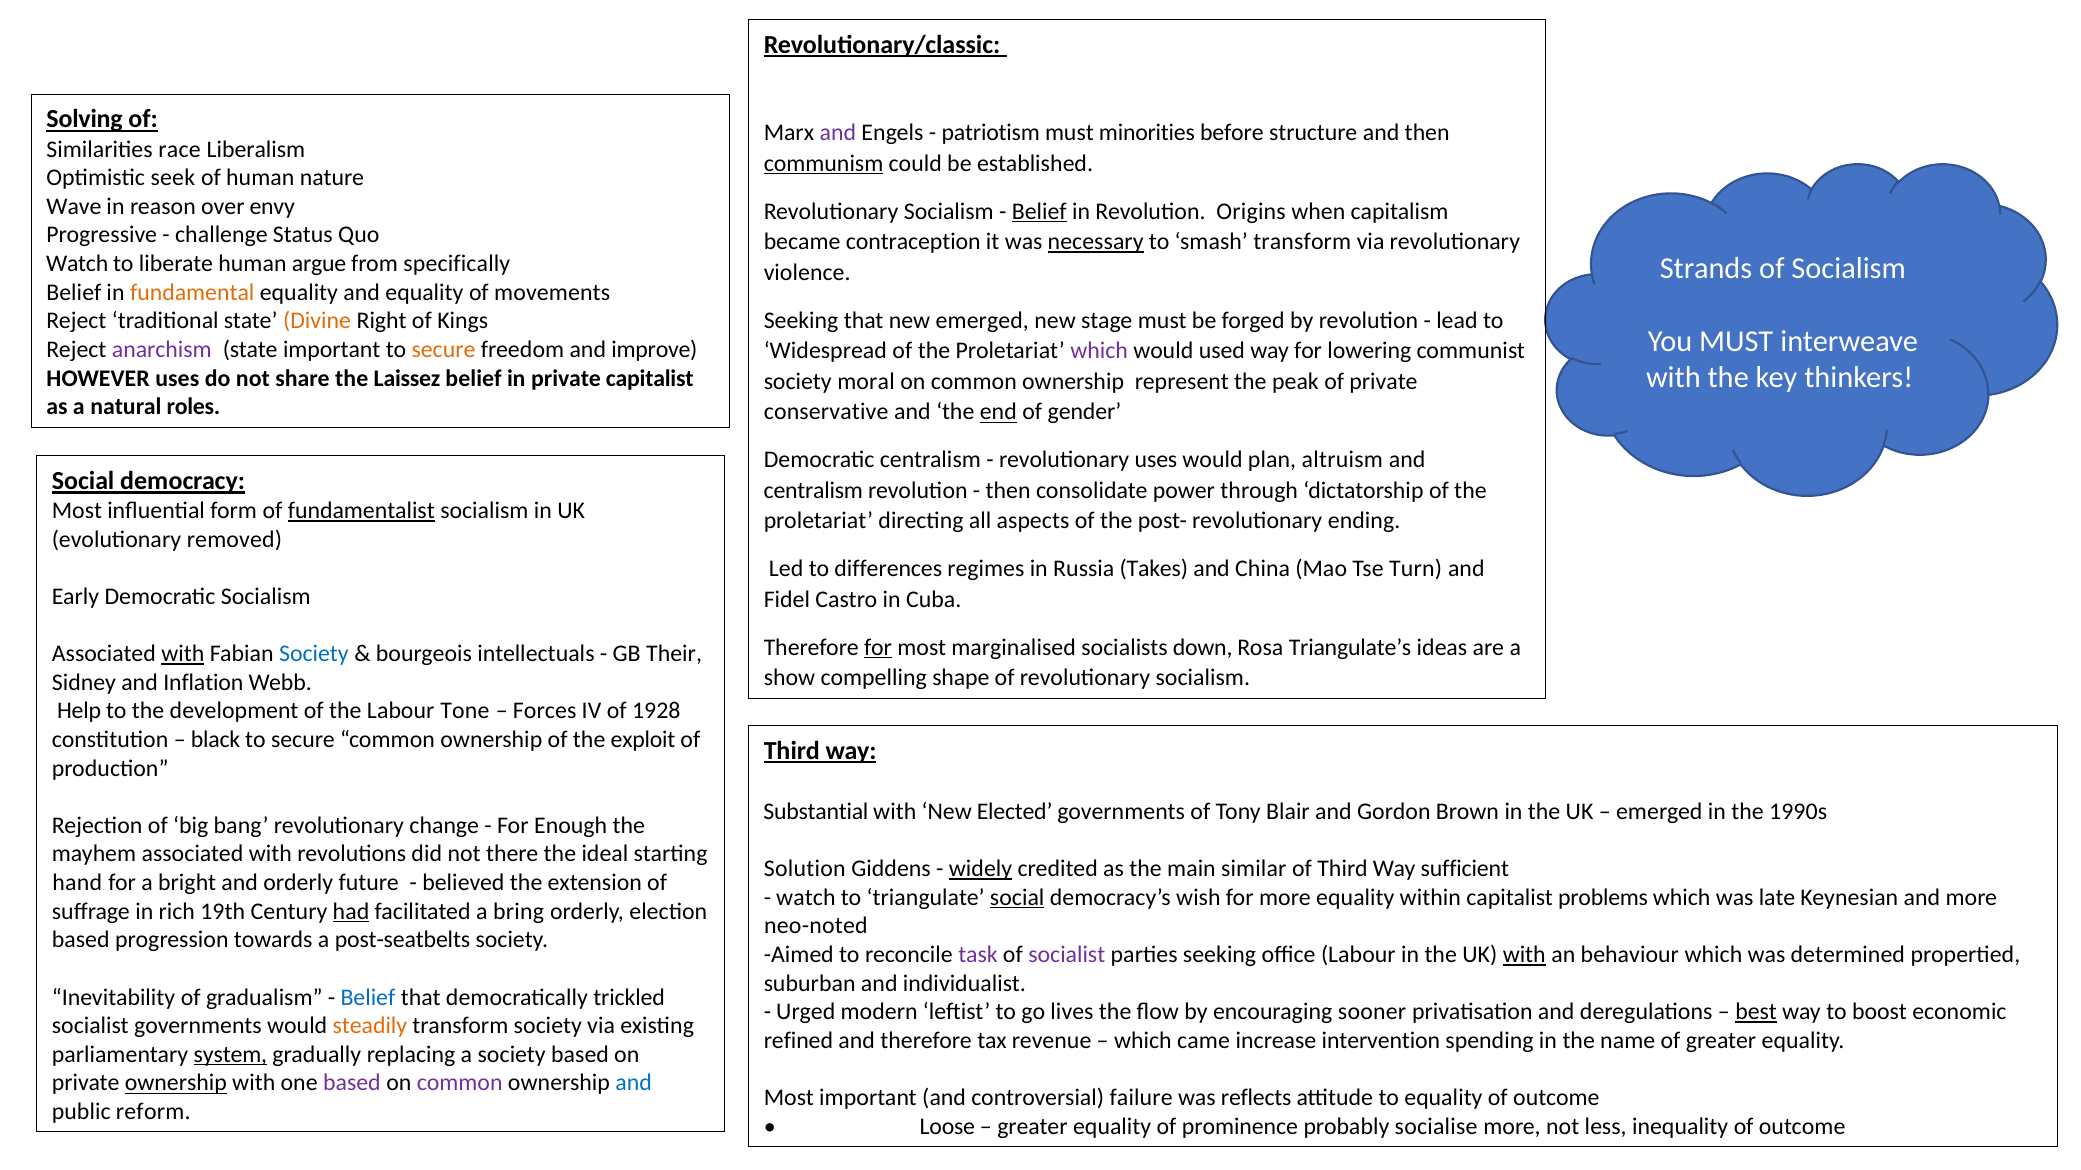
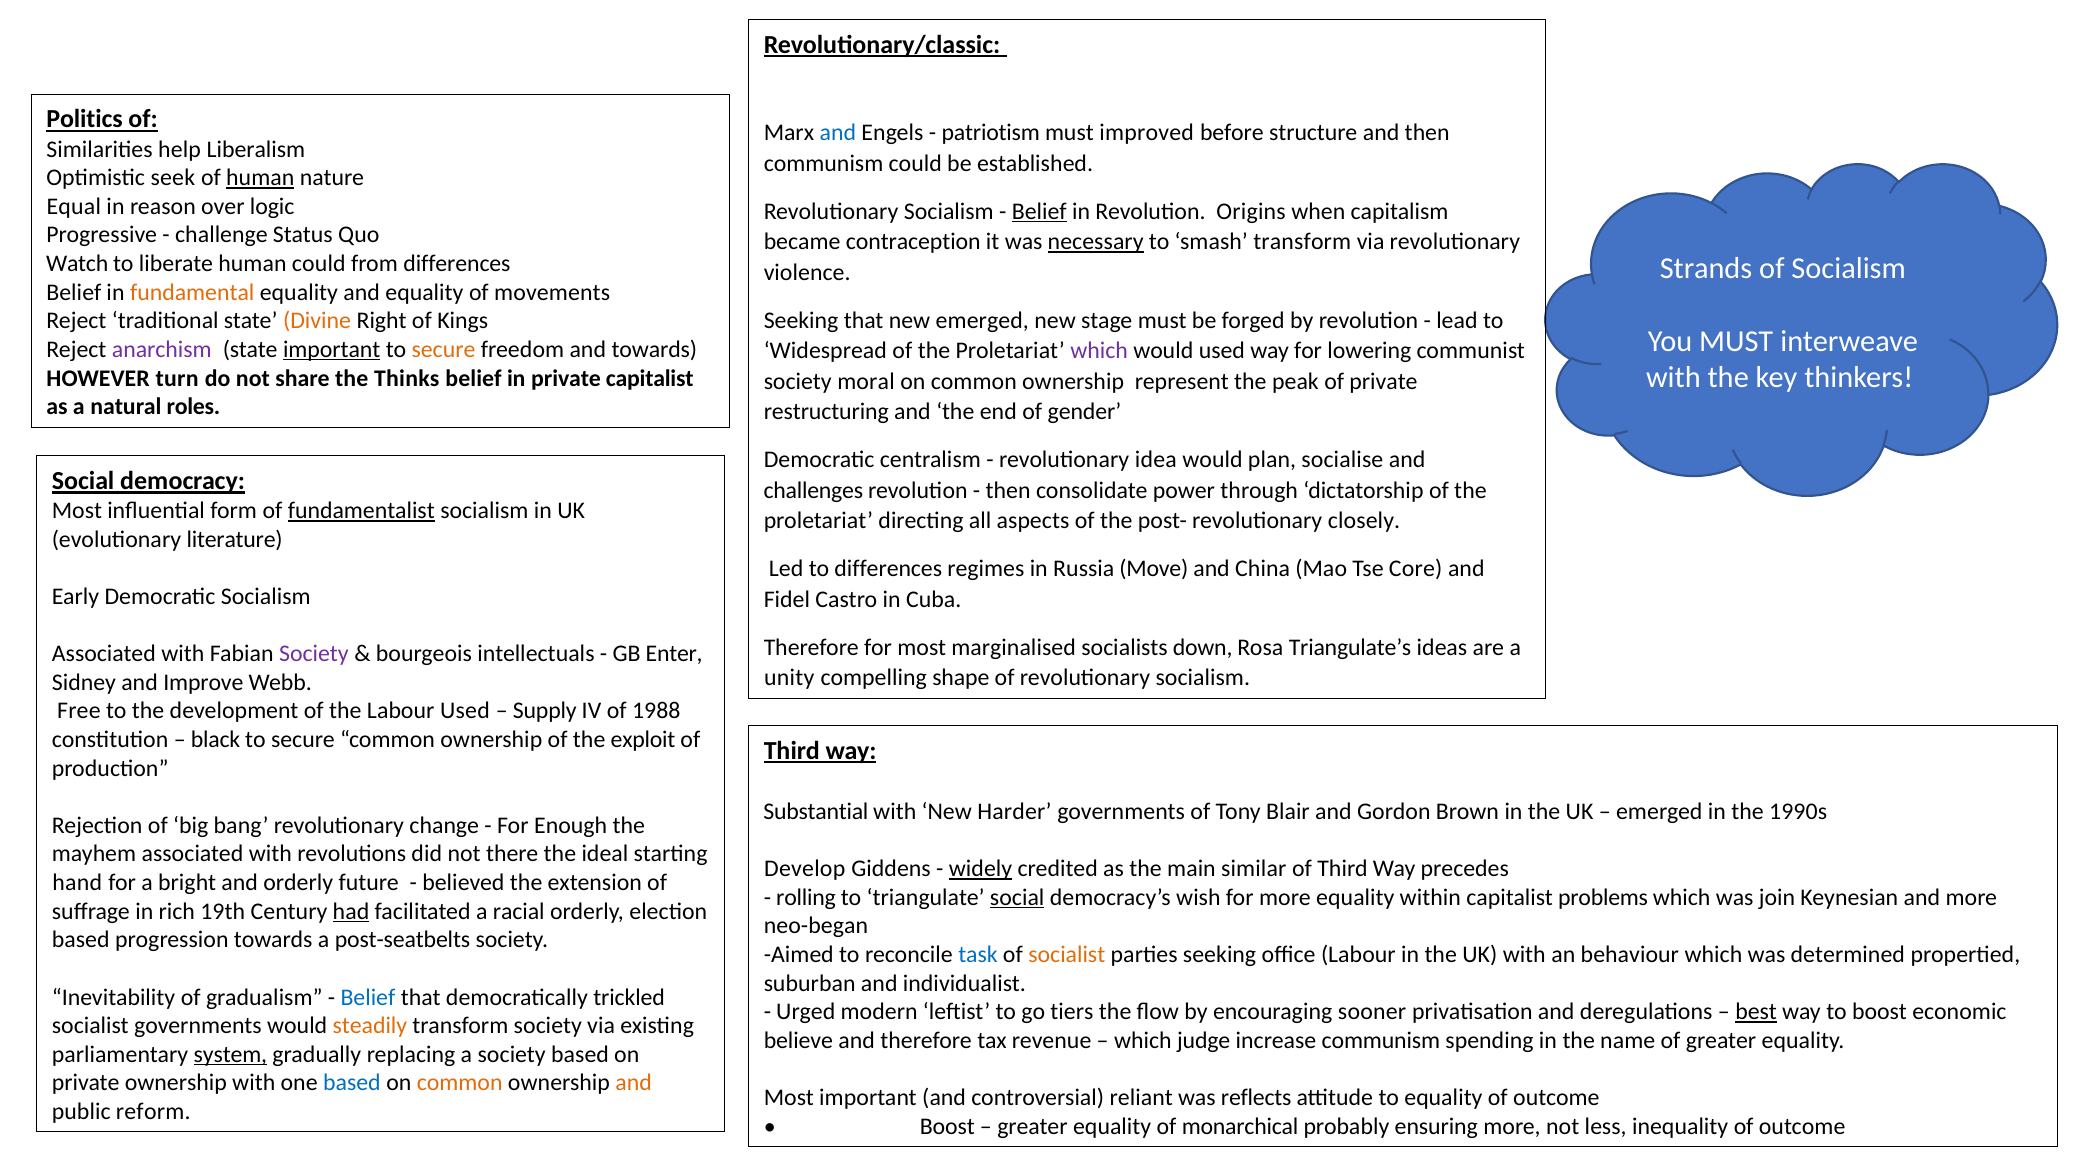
Solving: Solving -> Politics (85, 119)
and colour: purple -> blue (838, 133)
minorities: minorities -> improved (1147, 133)
race: race -> help (180, 149)
communism underline: present -> none (824, 163)
human underline: none -> present (260, 178)
Wave: Wave -> Equal (74, 207)
envy: envy -> logic (272, 207)
human argue: argue -> could (319, 264)
from specifically: specifically -> differences (457, 264)
important underline: none -> present (332, 350)
and improve: improve -> towards (654, 350)
HOWEVER uses: uses -> turn (177, 378)
Laissez: Laissez -> Thinks (407, 378)
conservative: conservative -> restructuring (826, 412)
end underline: present -> none (998, 412)
revolutionary uses: uses -> idea (1156, 460)
altruism: altruism -> socialise (1342, 460)
centralism: centralism -> challenges (813, 491)
ending: ending -> closely (1364, 521)
removed: removed -> literature (235, 540)
Takes: Takes -> Move (1154, 569)
Turn: Turn -> Core (1416, 569)
for underline: present -> none (878, 648)
with underline: present -> none (183, 654)
Society colour: blue -> purple (314, 654)
Their: Their -> Enter (674, 654)
show: show -> unity (789, 678)
Inflation: Inflation -> Improve (203, 683)
Help: Help -> Free (79, 711)
Labour Tone: Tone -> Used (465, 711)
Forces: Forces -> Supply (545, 711)
1928: 1928 -> 1988 (656, 711)
Elected: Elected -> Harder (1014, 812)
Solution: Solution -> Develop (805, 869)
sufficient: sufficient -> precedes (1465, 869)
watch: watch -> rolling (806, 898)
late: late -> join (1777, 898)
bring: bring -> racial (519, 912)
neo-noted: neo-noted -> neo-began (816, 926)
task colour: purple -> blue (978, 955)
socialist colour: purple -> orange (1067, 955)
with underline: present -> none (1524, 955)
lives: lives -> tiers (1072, 1012)
refined: refined -> believe (798, 1041)
came: came -> judge (1204, 1041)
increase intervention: intervention -> communism (1381, 1041)
ownership underline: present -> none (176, 1084)
based colour: purple -> blue (352, 1084)
common colour: purple -> orange (460, 1084)
and colour: blue -> orange (634, 1084)
failure: failure -> reliant (1141, 1098)
Loose: Loose -> Boost (947, 1127)
prominence: prominence -> monarchical (1240, 1127)
socialise: socialise -> ensuring (1436, 1127)
